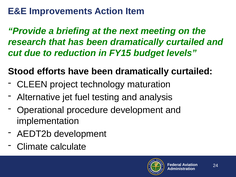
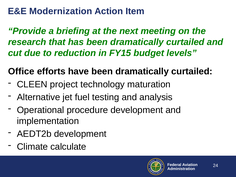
Improvements: Improvements -> Modernization (61, 11)
Stood: Stood -> Office (21, 71)
